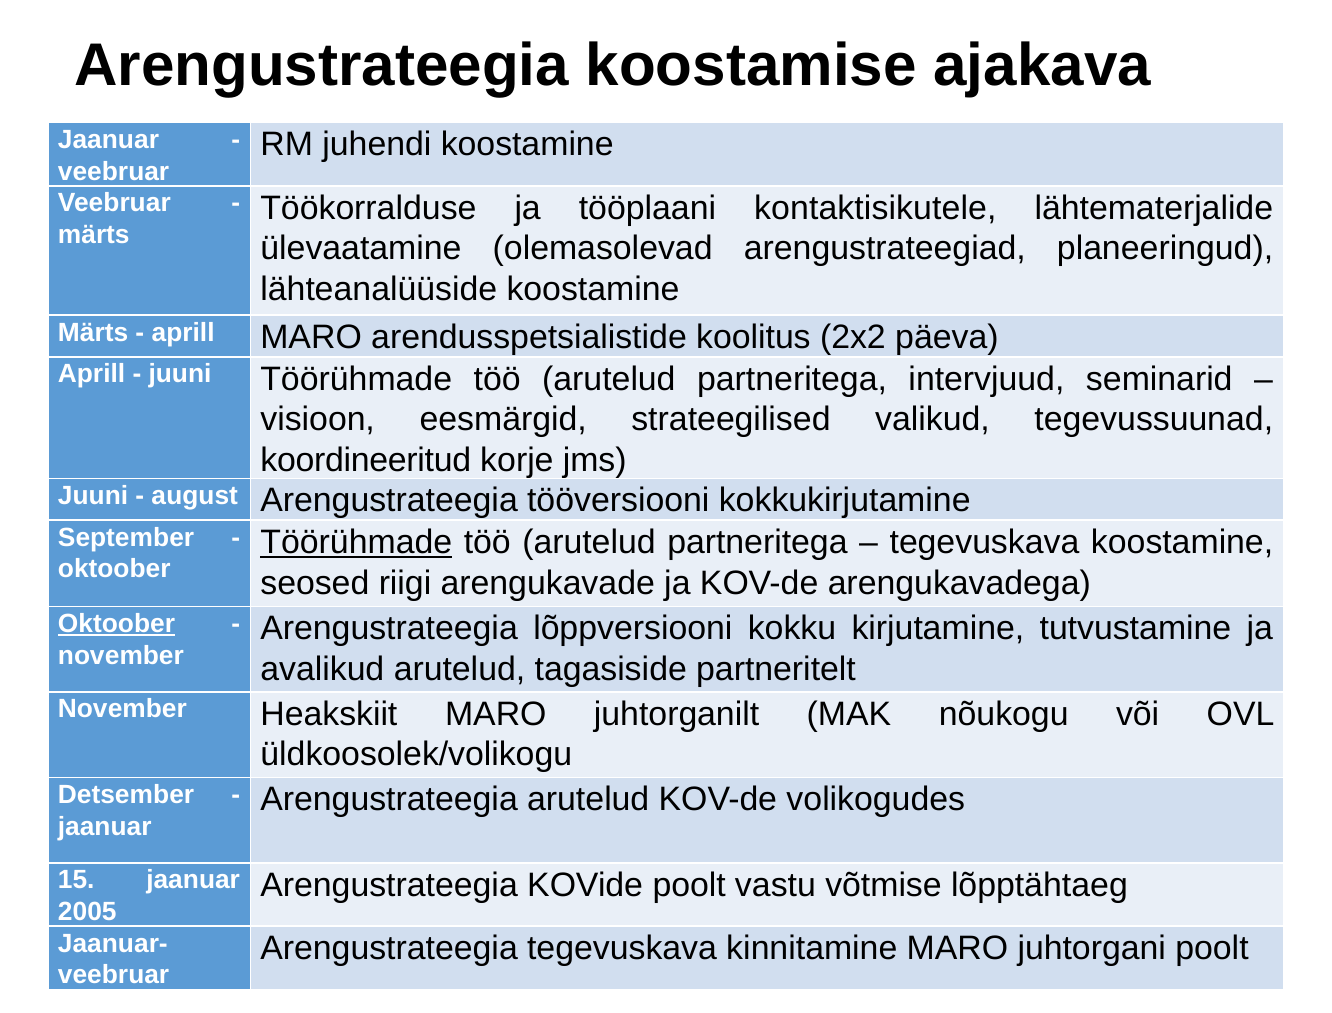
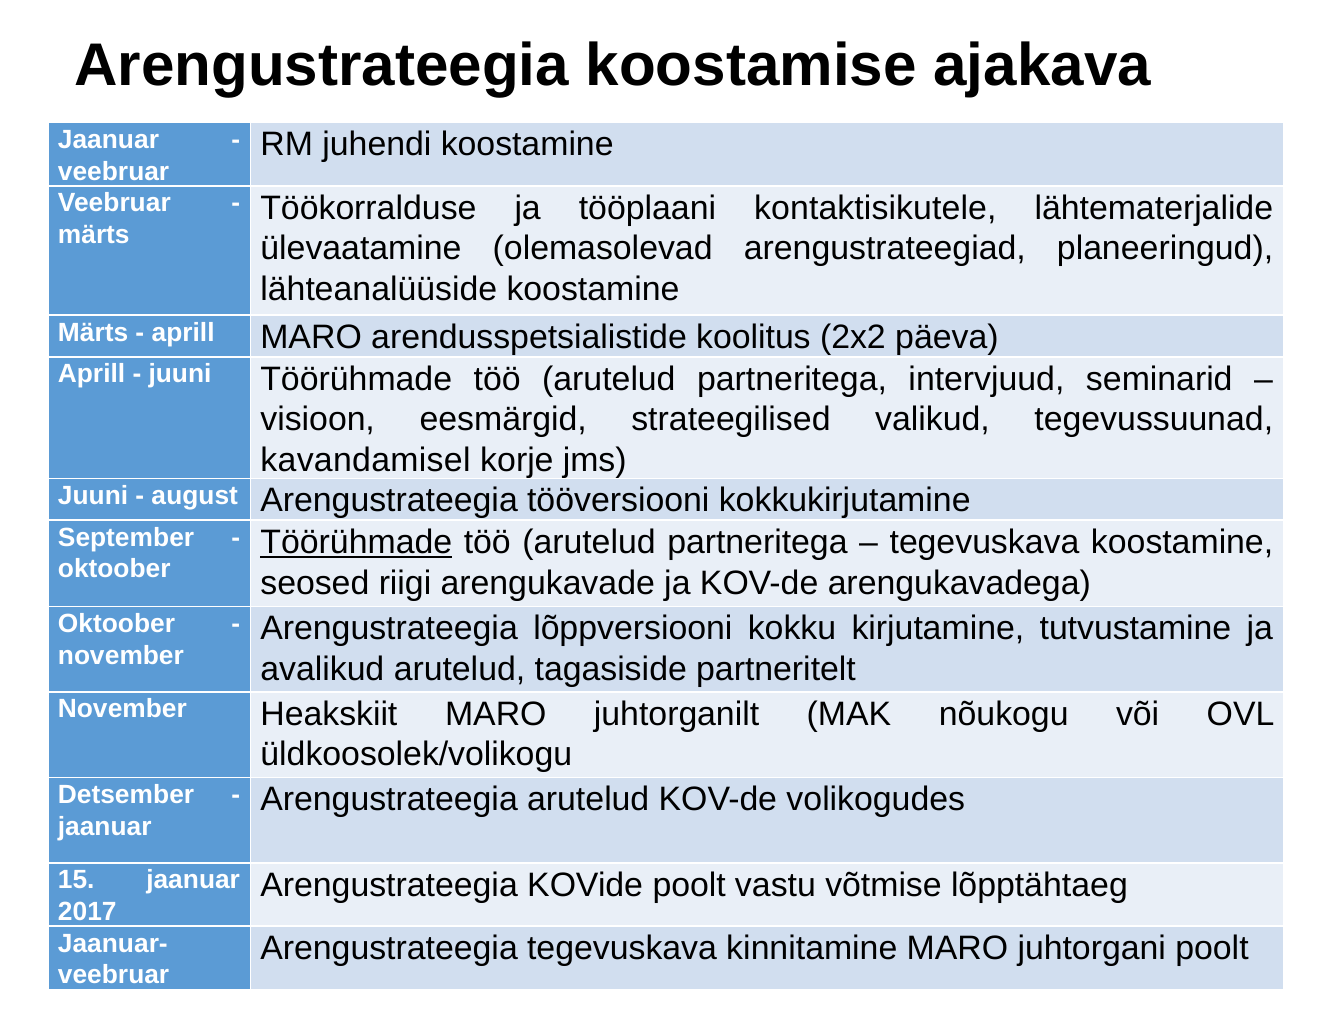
koordineeritud: koordineeritud -> kavandamisel (365, 460)
Oktoober underline: present -> none (116, 623)
2005: 2005 -> 2017 (87, 911)
